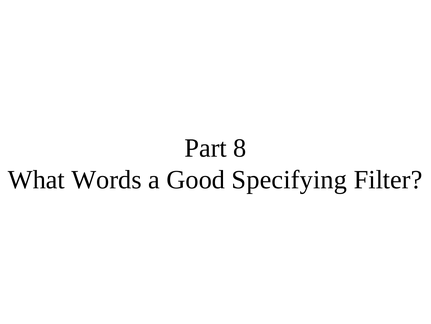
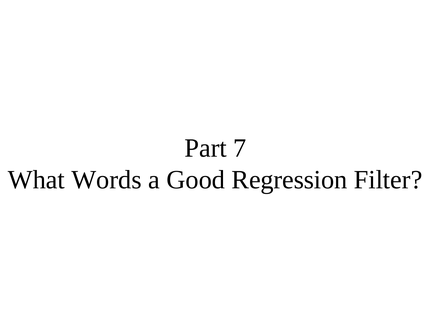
8: 8 -> 7 (240, 148)
Specifying: Specifying -> Regression (289, 179)
